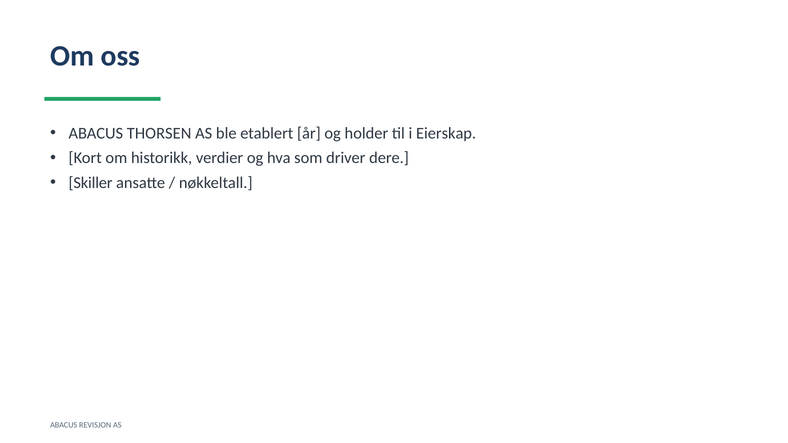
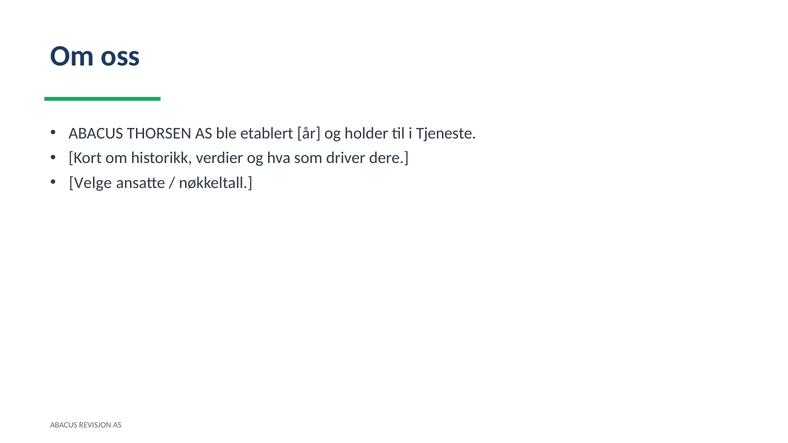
Eierskap: Eierskap -> Tjeneste (446, 133)
Skiller: Skiller -> Velge (90, 183)
